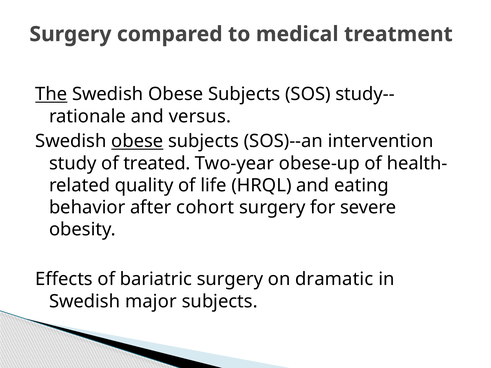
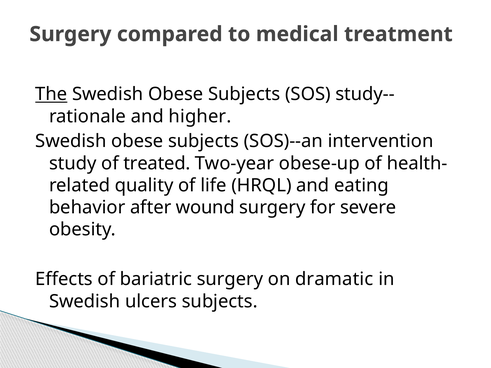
versus: versus -> higher (200, 116)
obese underline: present -> none (137, 141)
cohort: cohort -> wound (205, 208)
major: major -> ulcers (151, 302)
